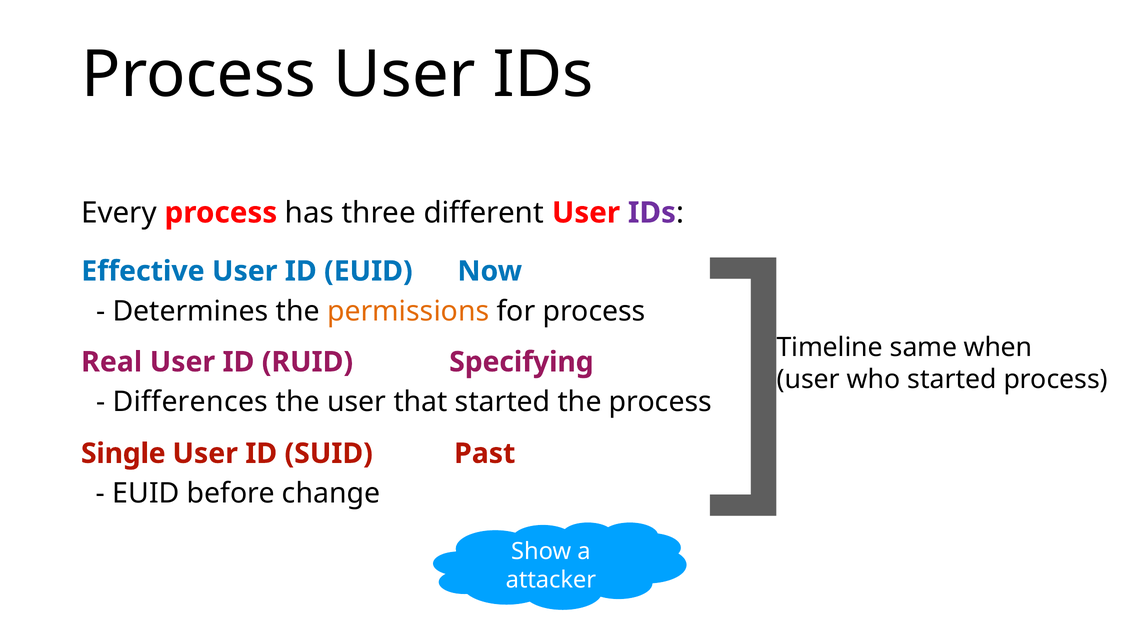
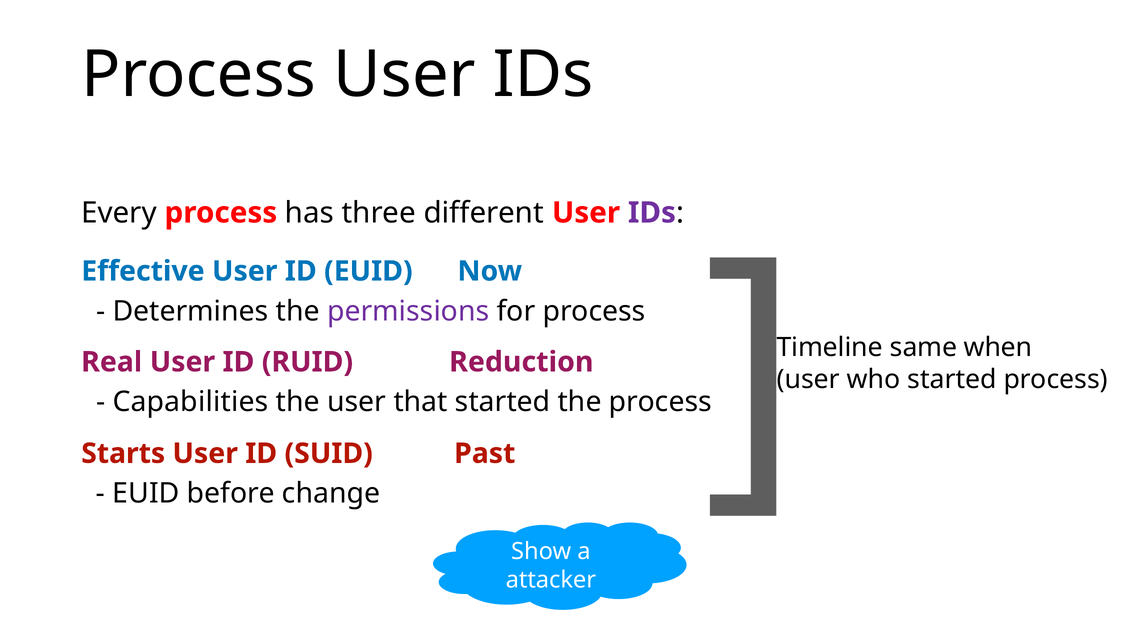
permissions colour: orange -> purple (408, 311)
Specifying: Specifying -> Reduction (521, 362)
Differences: Differences -> Capabilities (190, 402)
Single: Single -> Starts (123, 454)
